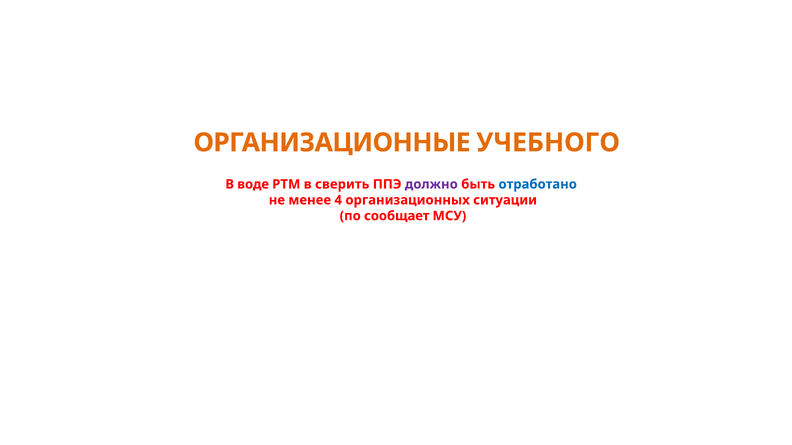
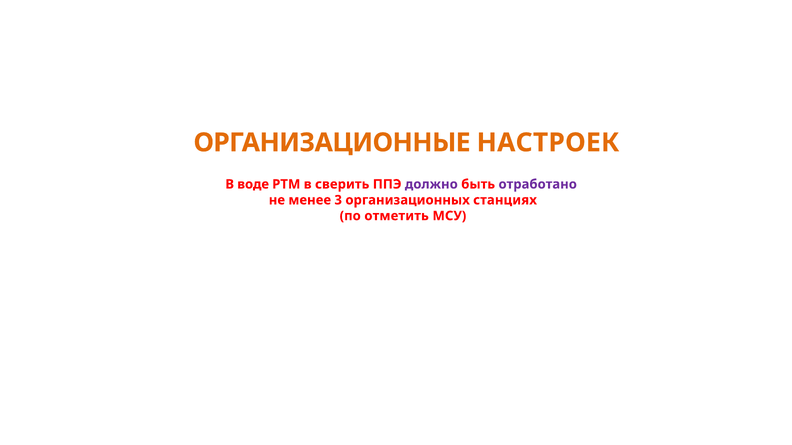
УЧЕБНОГО: УЧЕБНОГО -> НАСТРОЕК (548, 143)
отработано colour: blue -> purple (538, 184)
4: 4 -> 3 (338, 200)
ситуации: ситуации -> станциях (505, 200)
сообщает: сообщает -> отметить (397, 216)
